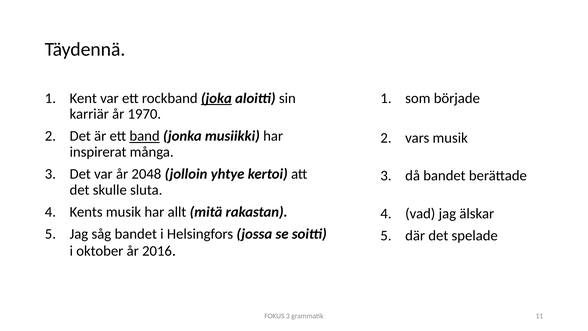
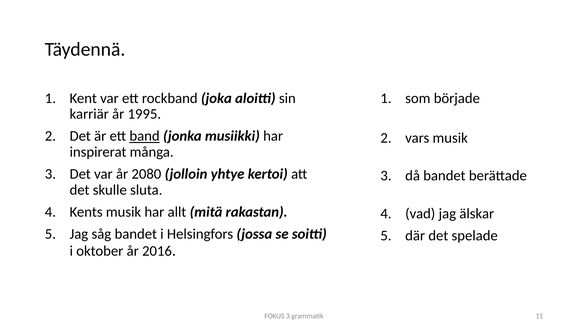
joka underline: present -> none (216, 98)
1970: 1970 -> 1995 (144, 114)
2048: 2048 -> 2080 (146, 174)
